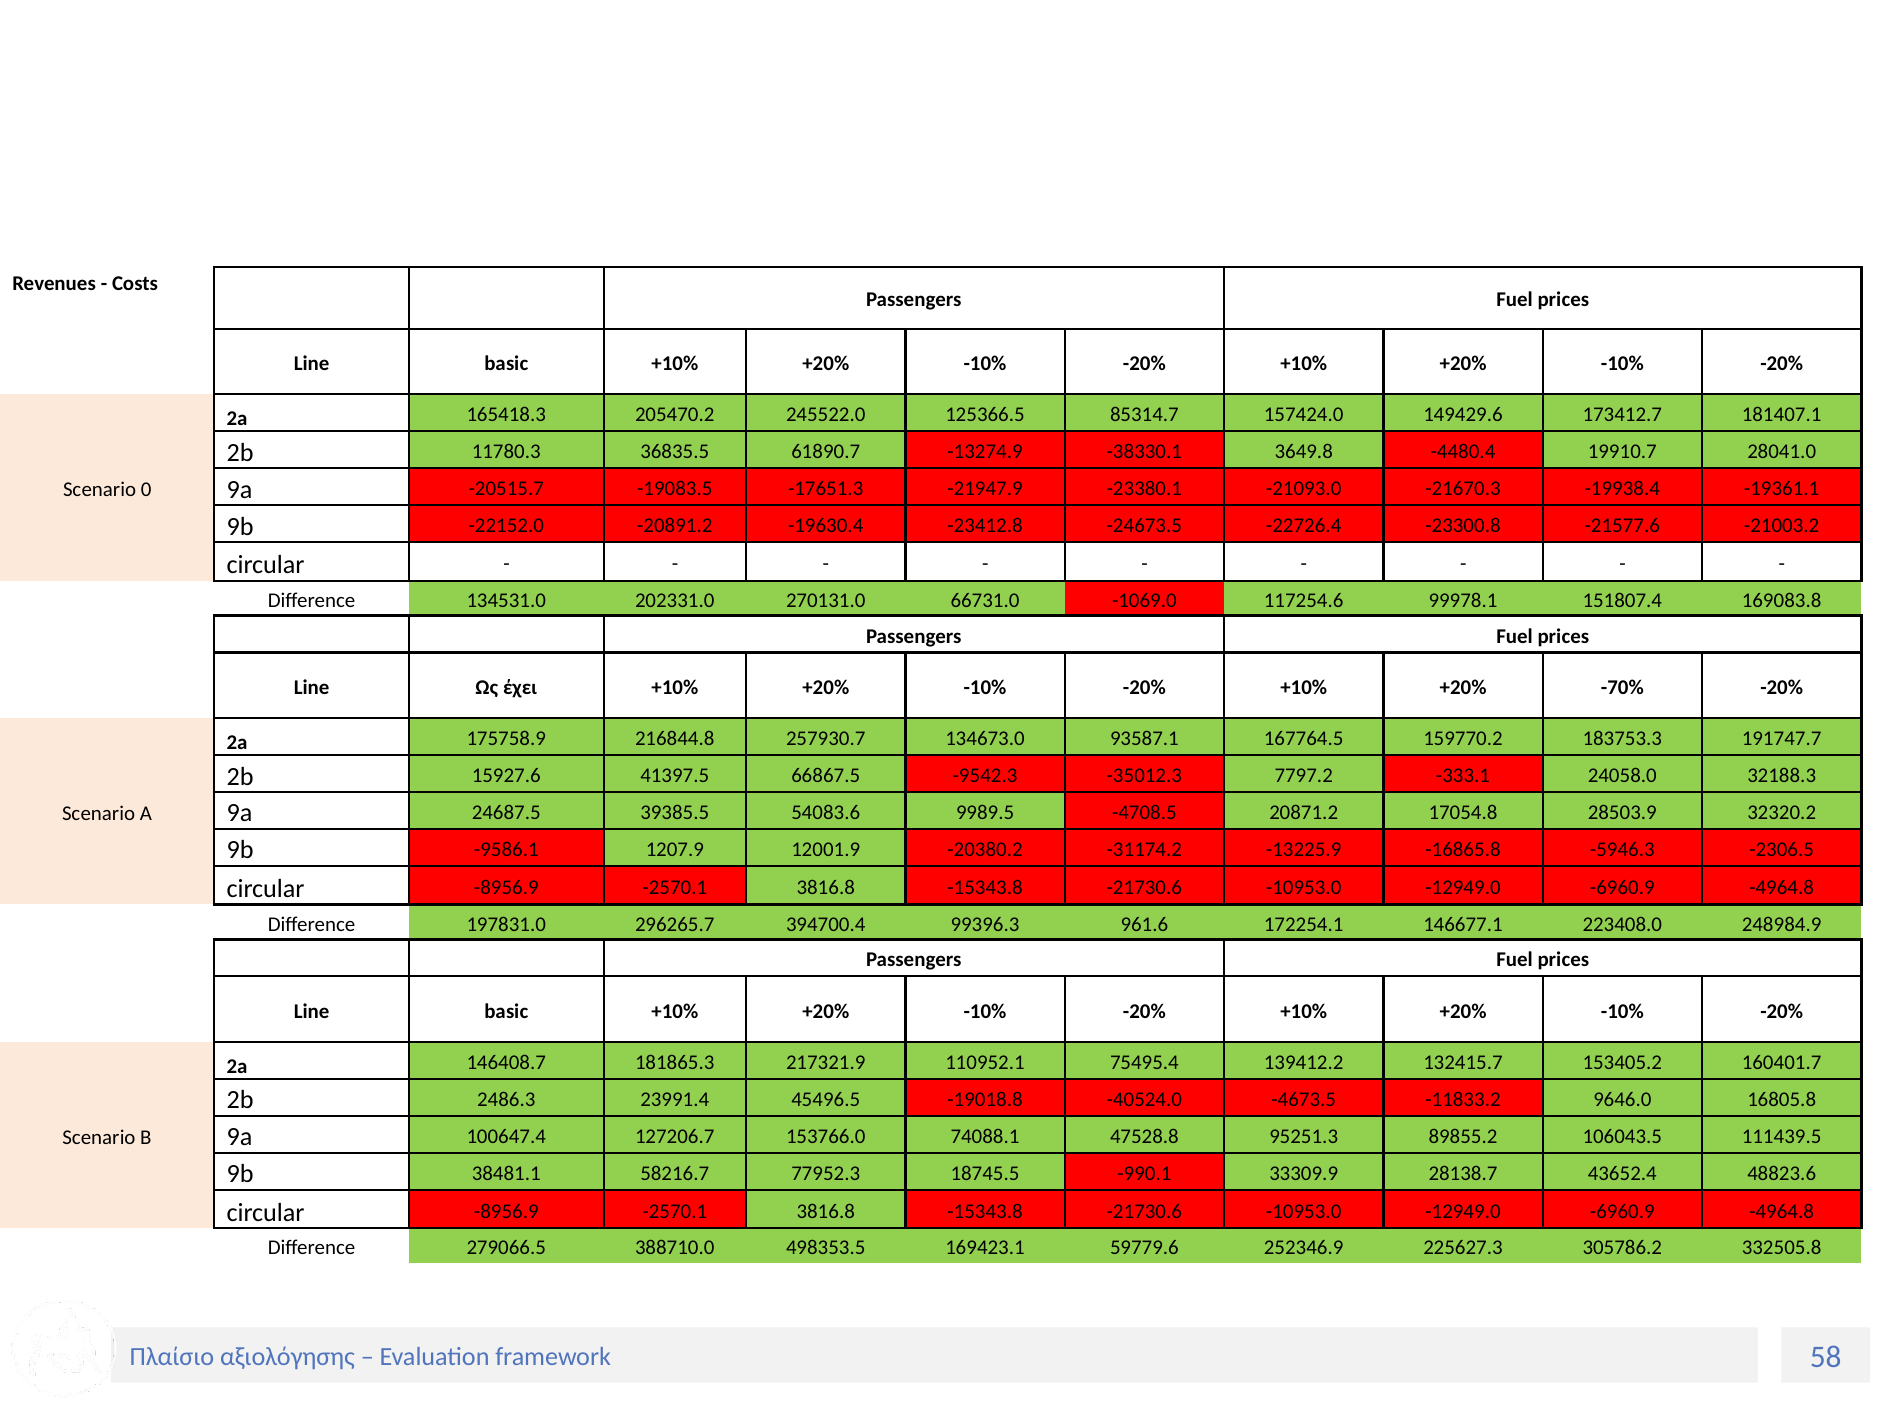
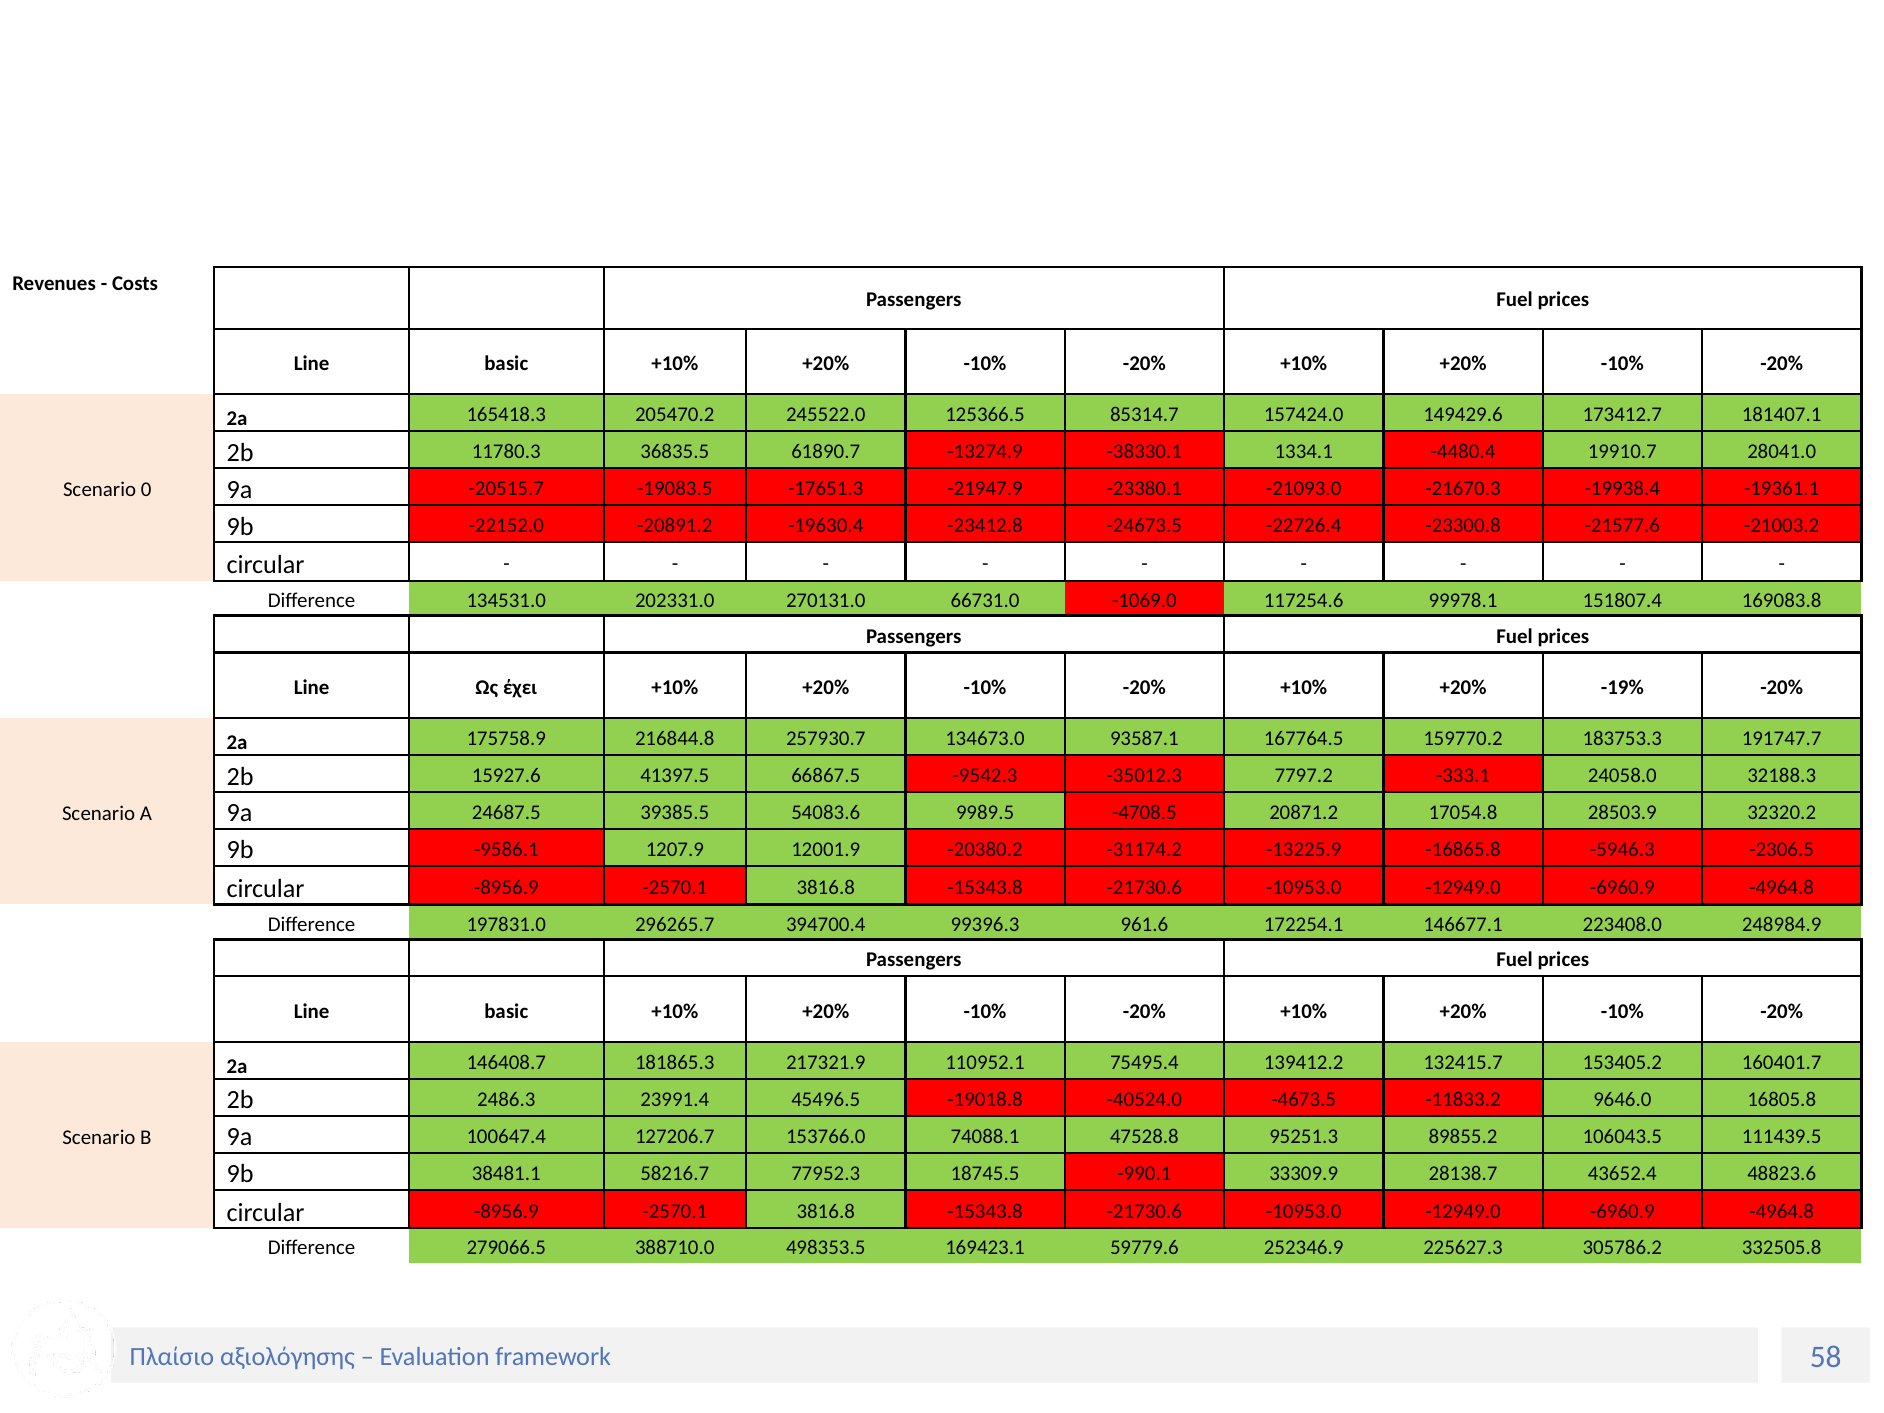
3649.8: 3649.8 -> 1334.1 (1304, 452)
-70%: -70% -> -19% (1622, 688)
